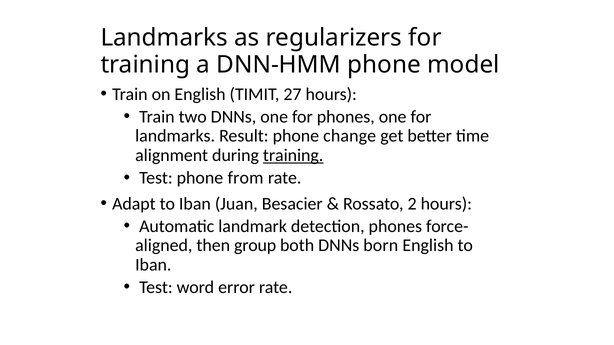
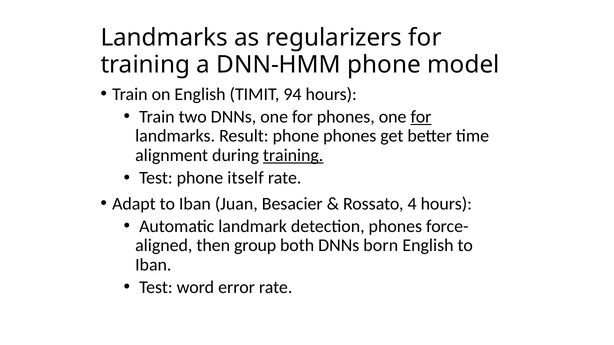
27: 27 -> 94 (292, 94)
for underline: none -> present (421, 117)
phone change: change -> phones (350, 136)
from: from -> itself (245, 178)
2: 2 -> 4 (412, 204)
